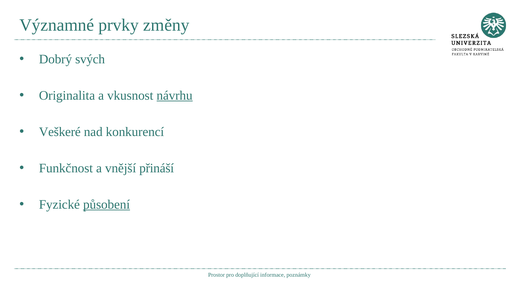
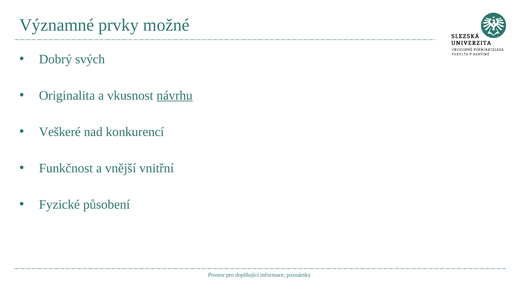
změny: změny -> možné (166, 25)
přináší: přináší -> vnitřní (157, 168)
působení underline: present -> none (107, 204)
